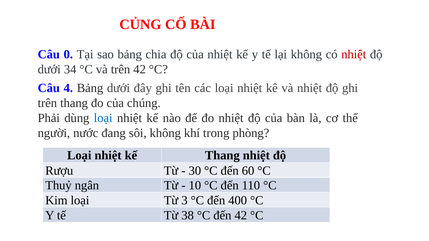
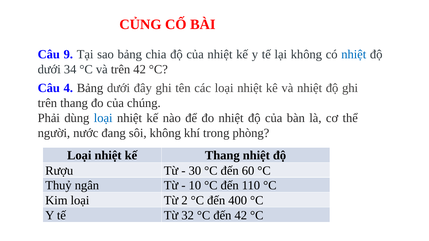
0: 0 -> 9 (68, 54)
nhiệt colour: red -> blue (354, 54)
3: 3 -> 2 (184, 201)
38: 38 -> 32 (188, 216)
